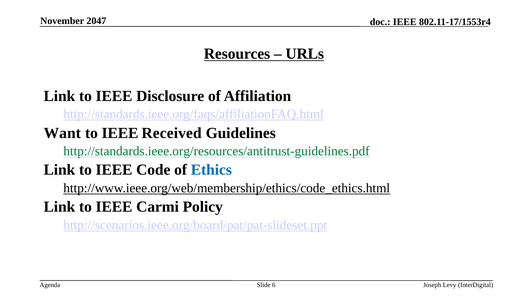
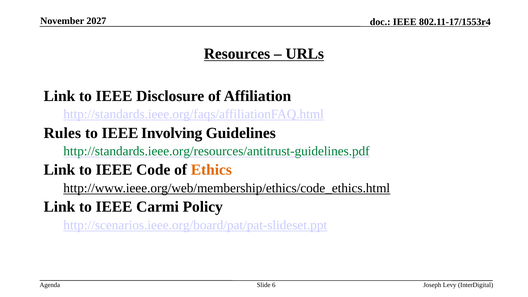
2047: 2047 -> 2027 (96, 21)
Want: Want -> Rules (62, 133)
Received: Received -> Involving (172, 133)
Ethics colour: blue -> orange (211, 170)
